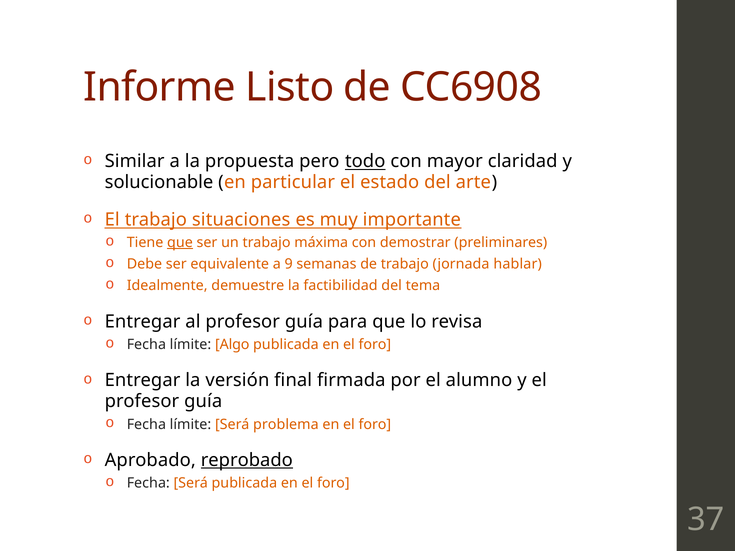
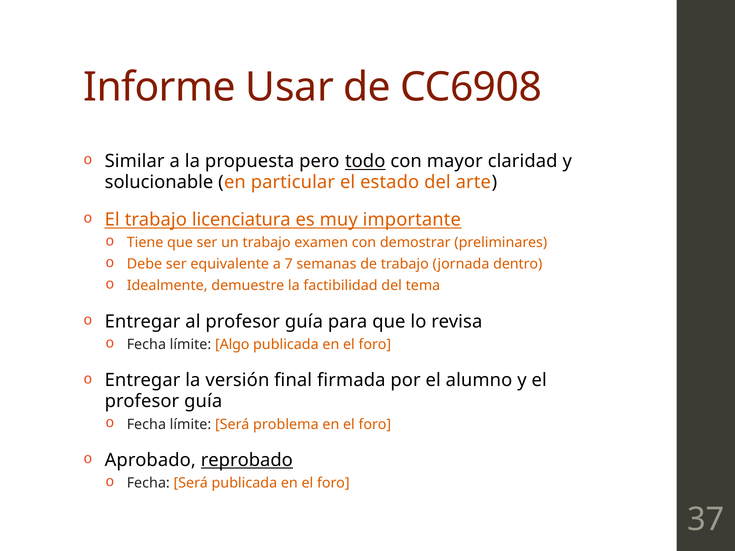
Listo: Listo -> Usar (290, 88)
situaciones: situaciones -> licenciatura (241, 220)
que underline: present -> none (180, 243)
máxima: máxima -> examen (321, 243)
9: 9 -> 7 (289, 264)
hablar: hablar -> dentro (518, 264)
